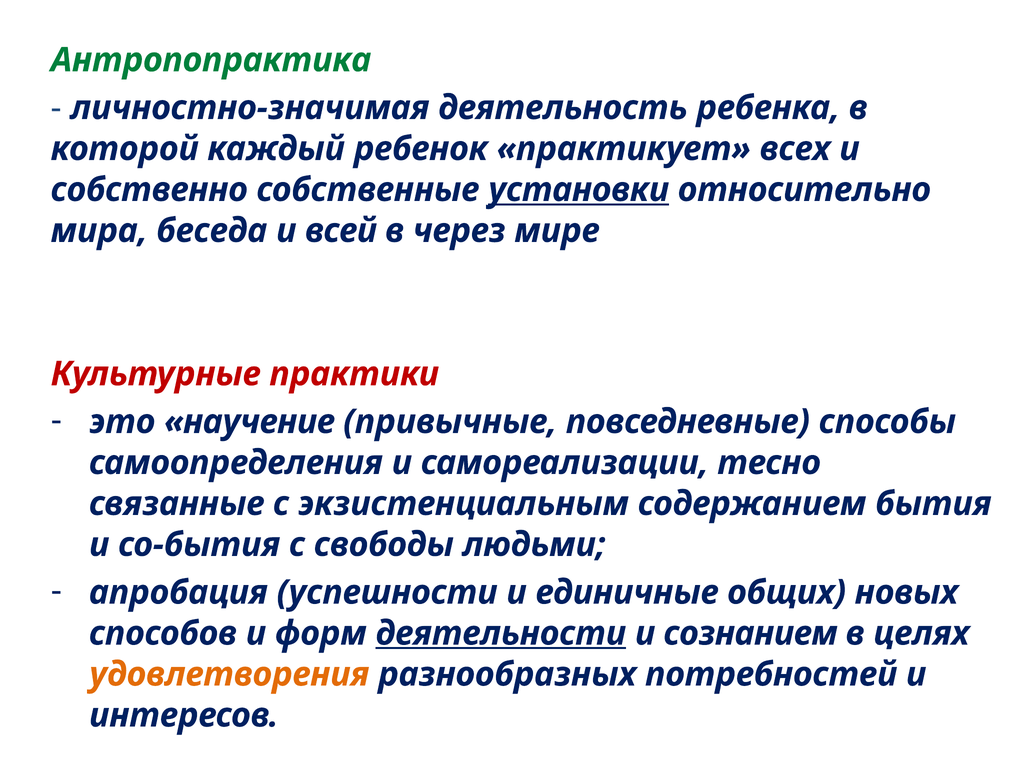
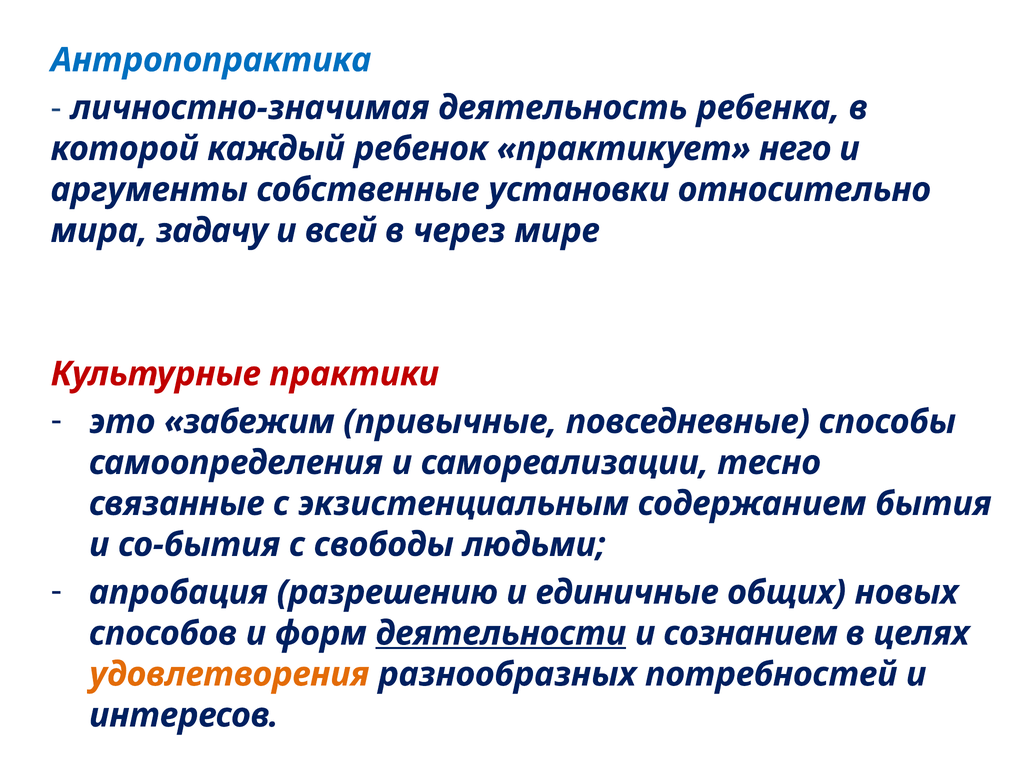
Антропопрактика colour: green -> blue (211, 60)
всех: всех -> него (795, 149)
собственно: собственно -> аргументы (149, 190)
установки underline: present -> none (579, 190)
беседа: беседа -> задачу (212, 231)
научение: научение -> забежим (249, 422)
успешности: успешности -> разрешению (387, 592)
